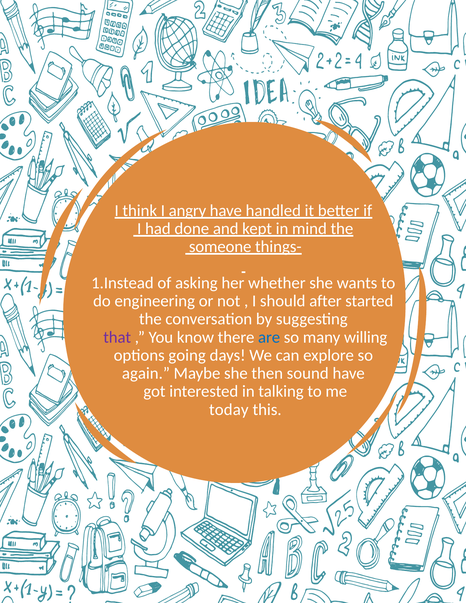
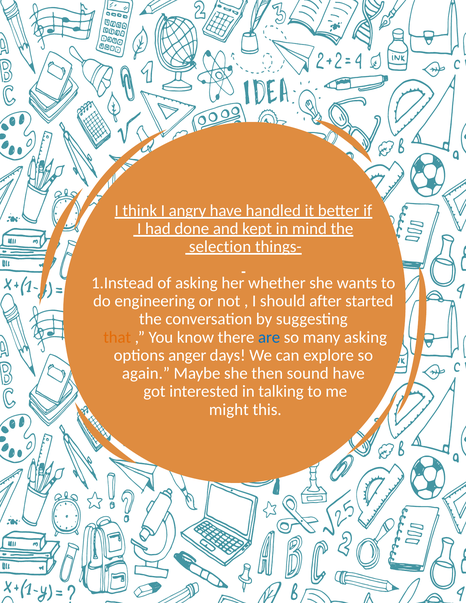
someone: someone -> selection (220, 247)
that colour: purple -> orange (117, 337)
many willing: willing -> asking (366, 337)
going: going -> anger (187, 355)
today: today -> might (229, 410)
